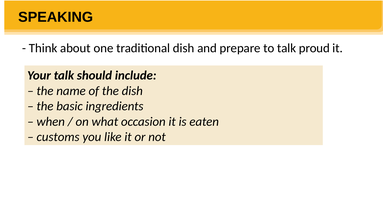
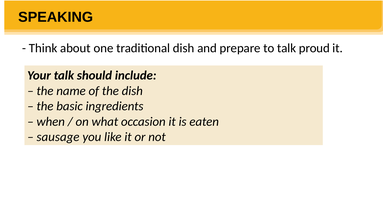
customs: customs -> sausage (58, 137)
